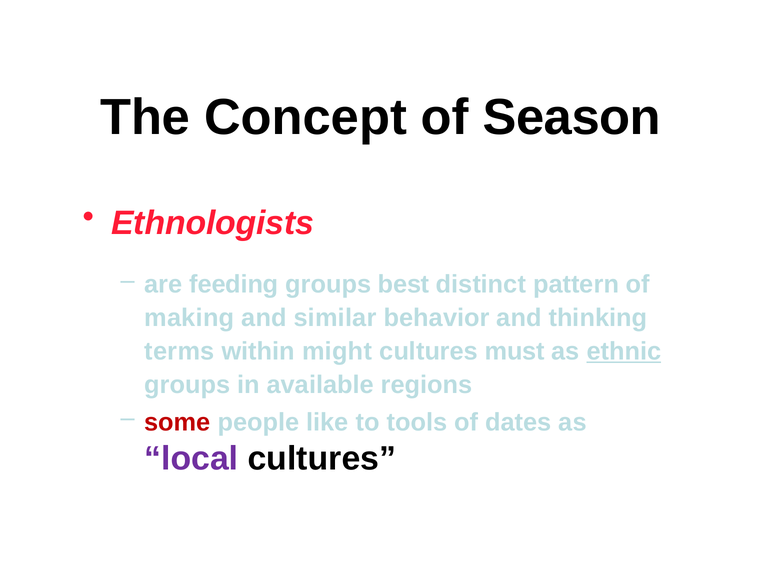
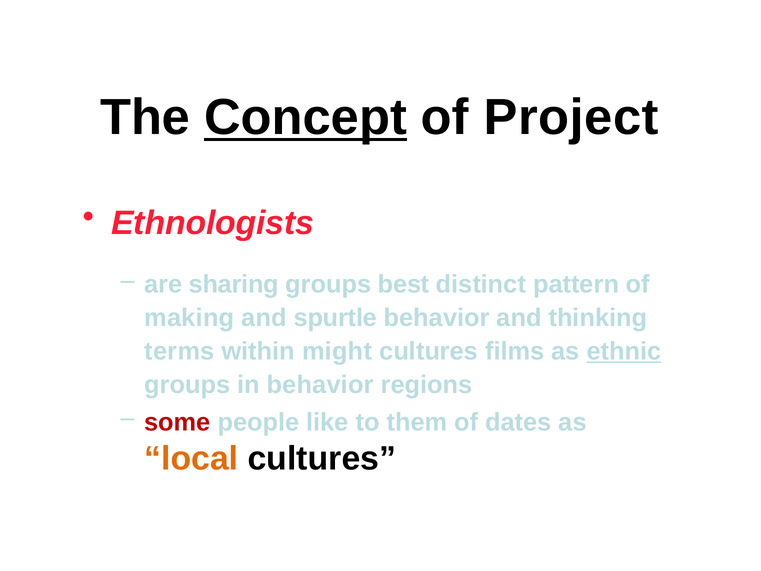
Concept underline: none -> present (306, 118)
Season: Season -> Project (571, 118)
feeding: feeding -> sharing (234, 284)
similar: similar -> spurtle (335, 318)
must: must -> films (515, 351)
in available: available -> behavior (320, 385)
tools: tools -> them (417, 422)
local colour: purple -> orange (191, 458)
